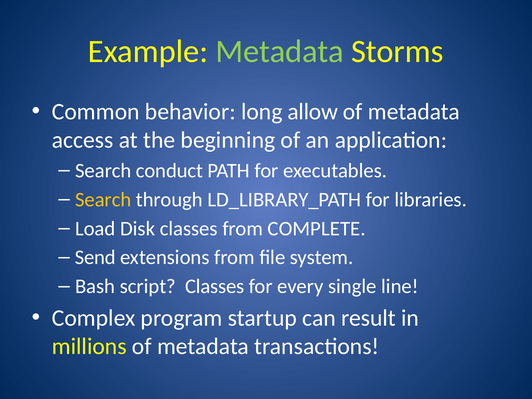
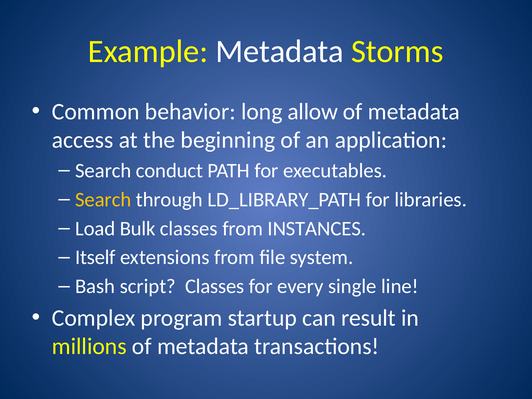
Metadata colour: light green -> white (280, 51)
Disk: Disk -> Bulk (138, 229)
COMPLETE: COMPLETE -> INSTANCES (317, 229)
Send: Send -> Itself (95, 257)
